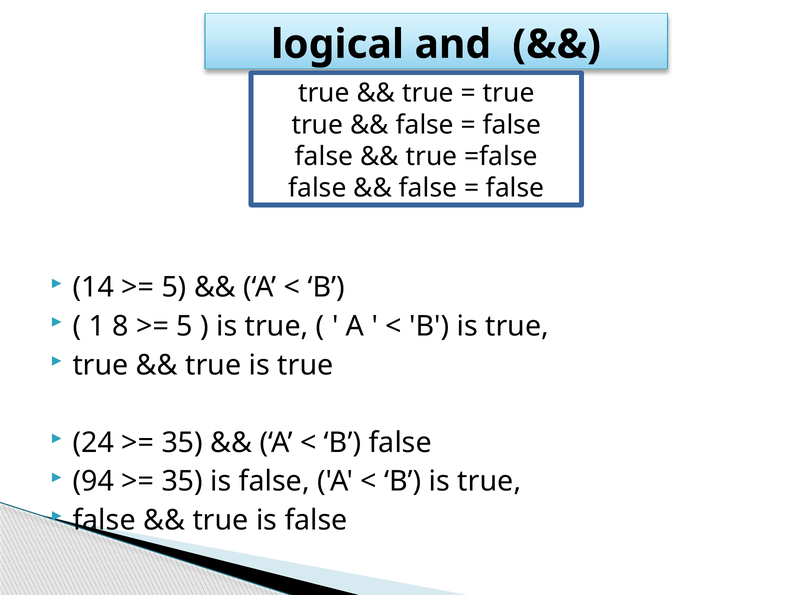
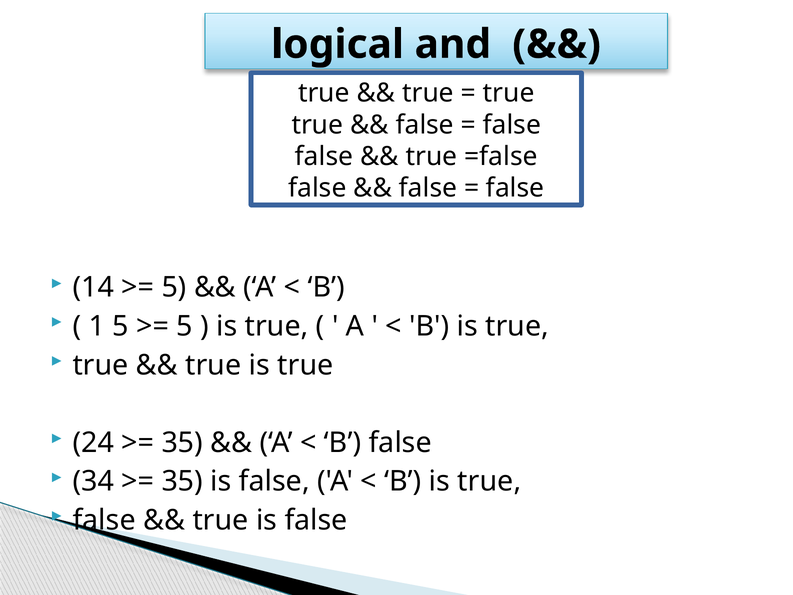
1 8: 8 -> 5 (121, 326)
94: 94 -> 34 (93, 481)
